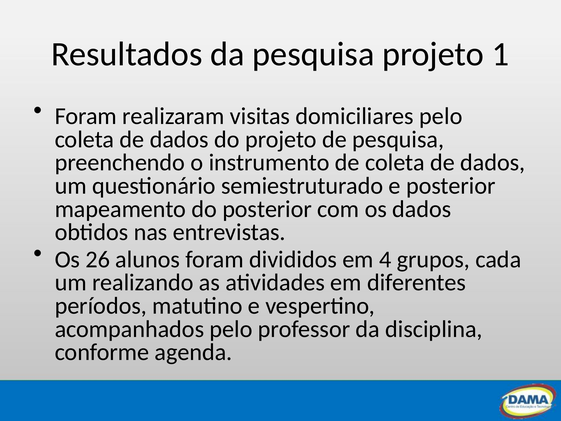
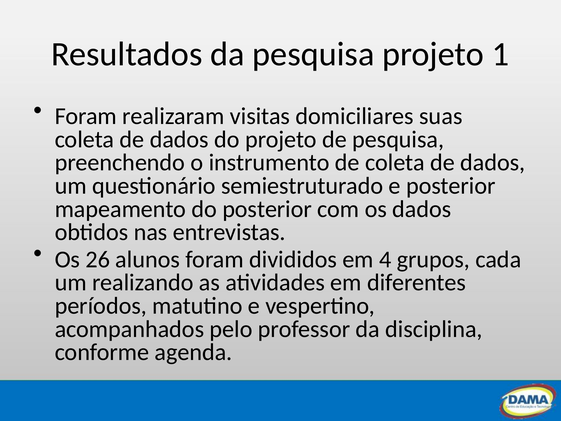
domiciliares pelo: pelo -> suas (441, 116)
